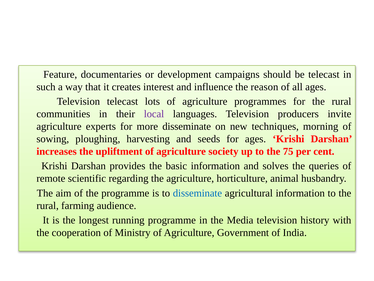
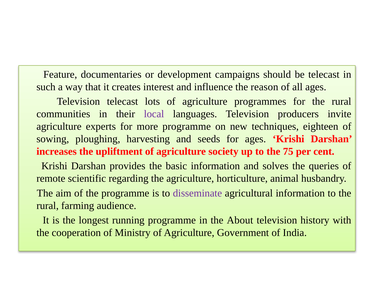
more disseminate: disseminate -> programme (187, 126)
morning: morning -> eighteen (321, 126)
disseminate colour: blue -> purple (197, 193)
Media: Media -> About (240, 220)
